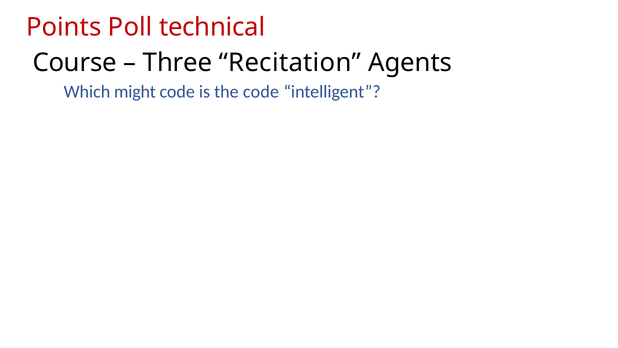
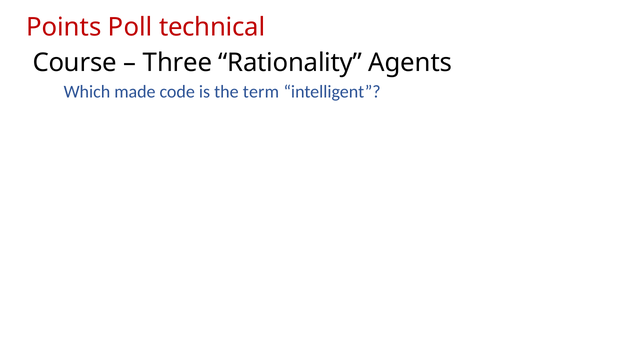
Recitation: Recitation -> Rationality (290, 62)
might: might -> made (135, 92)
the code: code -> term (261, 92)
